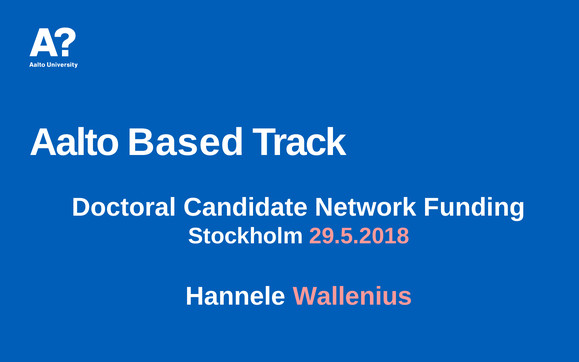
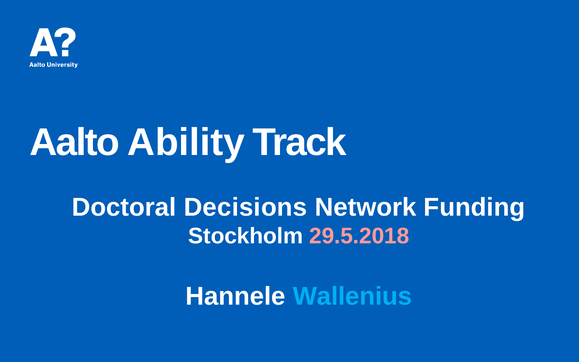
Based: Based -> Ability (186, 142)
Candidate: Candidate -> Decisions (245, 207)
Wallenius colour: pink -> light blue (352, 296)
